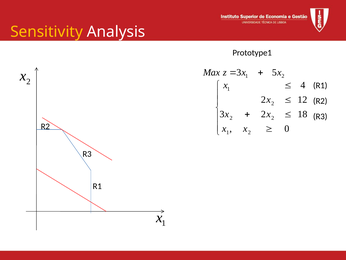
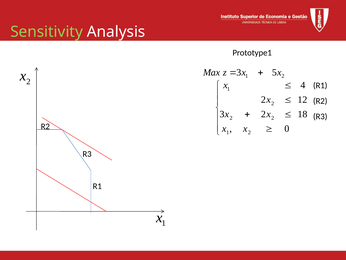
Sensitivity colour: yellow -> light green (47, 32)
